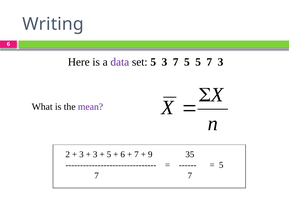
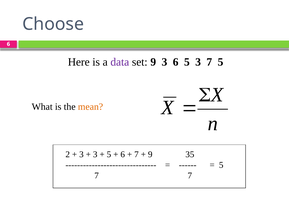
Writing: Writing -> Choose (53, 24)
set 5: 5 -> 9 (153, 62)
3 7: 7 -> 6 (176, 62)
5 5: 5 -> 3 (198, 62)
7 3: 3 -> 5 (220, 62)
mean colour: purple -> orange (91, 107)
